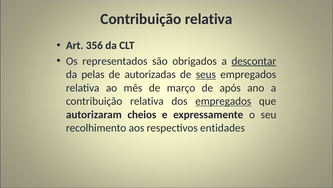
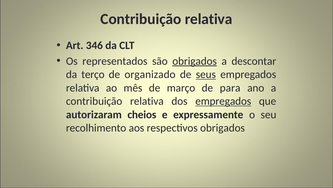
356: 356 -> 346 (94, 45)
obrigados underline: none -> present (195, 61)
descontar underline: present -> none (254, 61)
pelas: pelas -> terço (93, 74)
autorizadas: autorizadas -> organizado (150, 74)
após: após -> para (230, 88)
respectivos entidades: entidades -> obrigados (223, 127)
